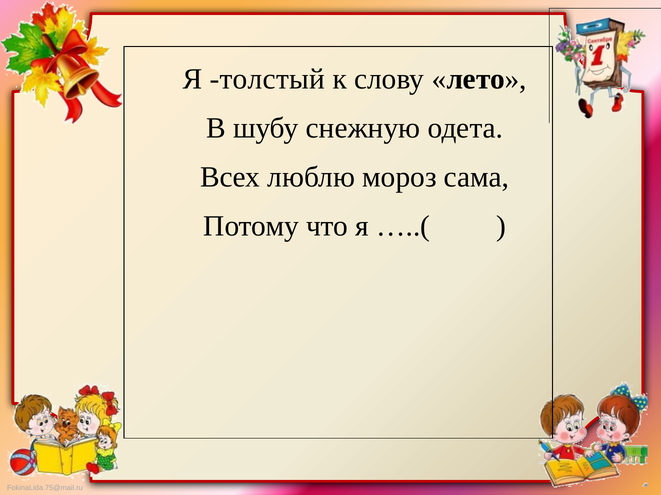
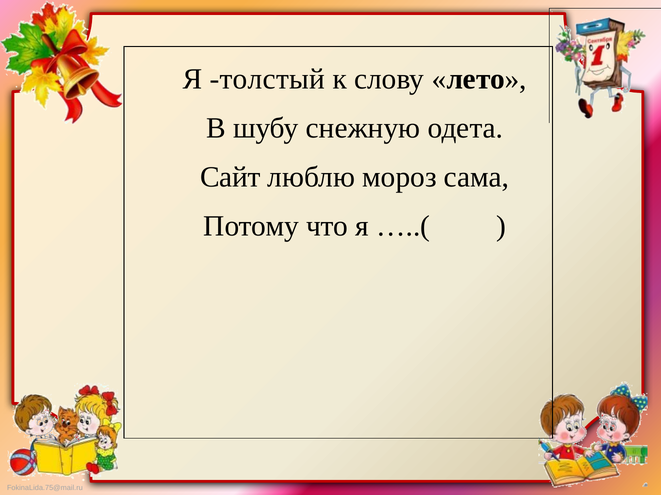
Всех: Всех -> Сайт (230, 177)
